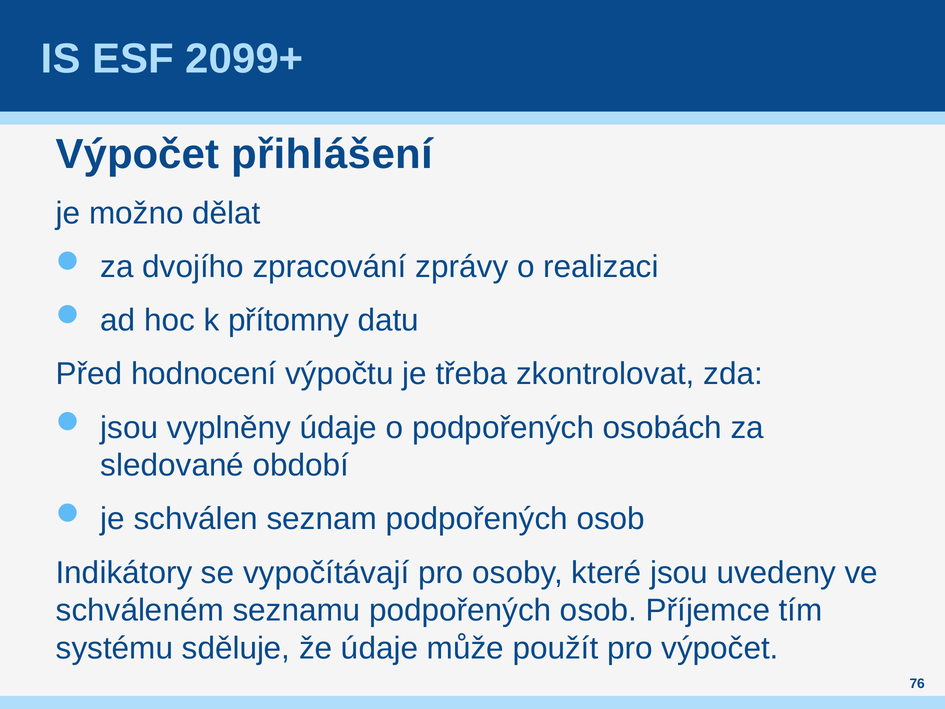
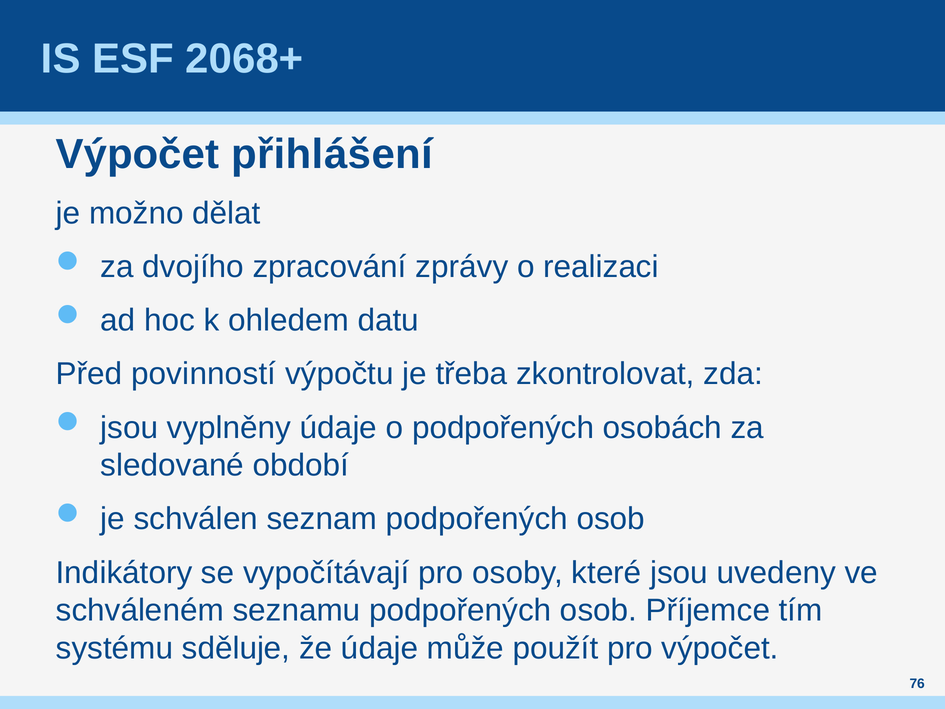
2099+: 2099+ -> 2068+ (244, 59)
přítomny: přítomny -> ohledem (289, 320)
hodnocení: hodnocení -> povinností (204, 374)
